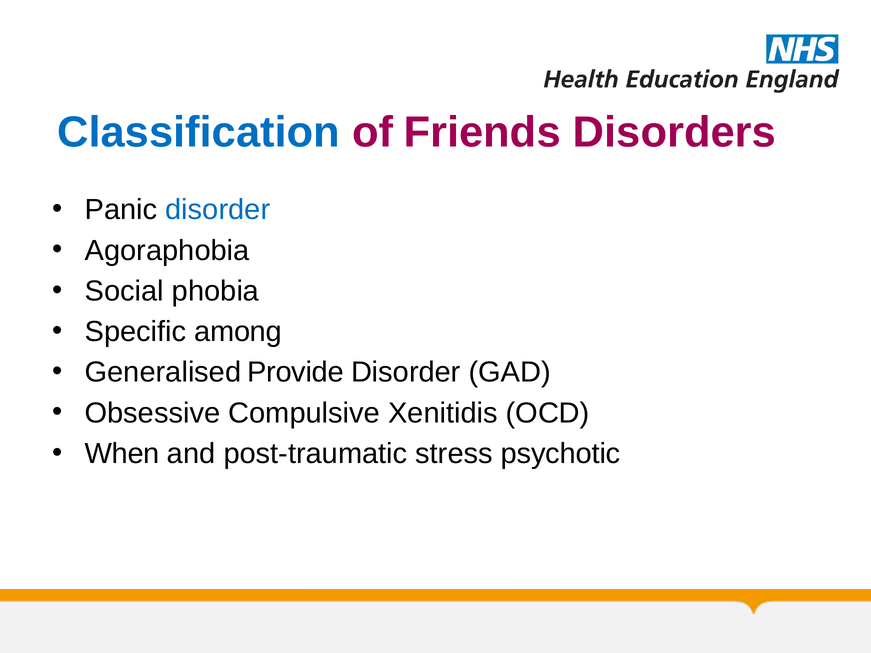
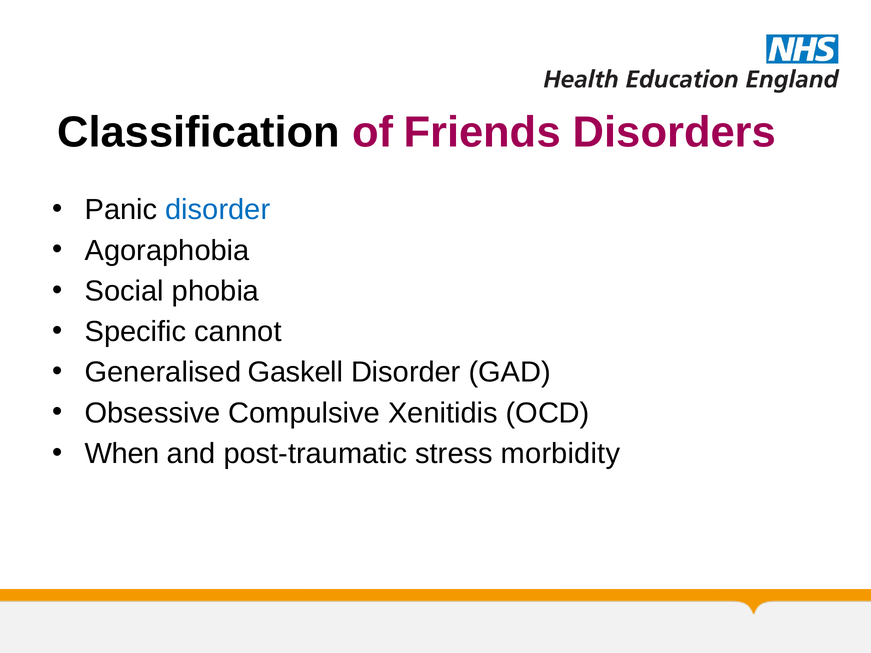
Classification colour: blue -> black (199, 132)
among: among -> cannot (238, 332)
Provide: Provide -> Gaskell (295, 372)
psychotic: psychotic -> morbidity (560, 454)
